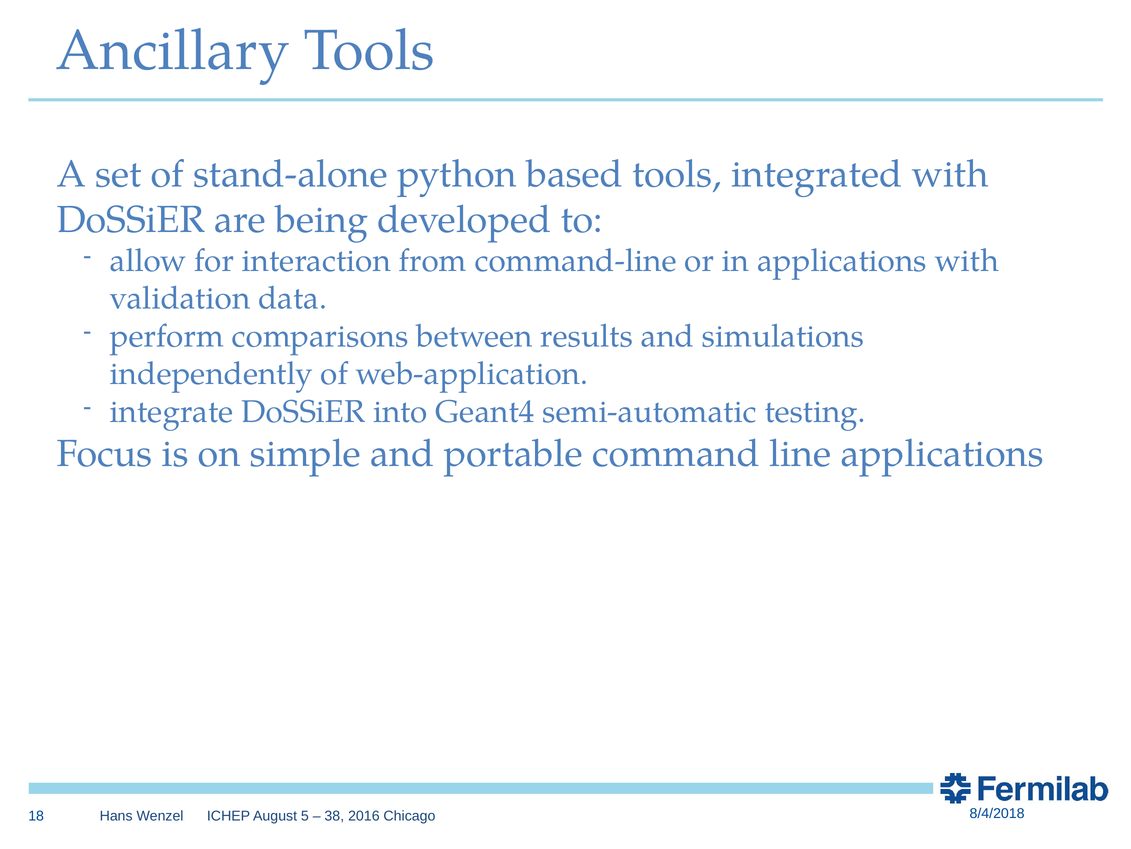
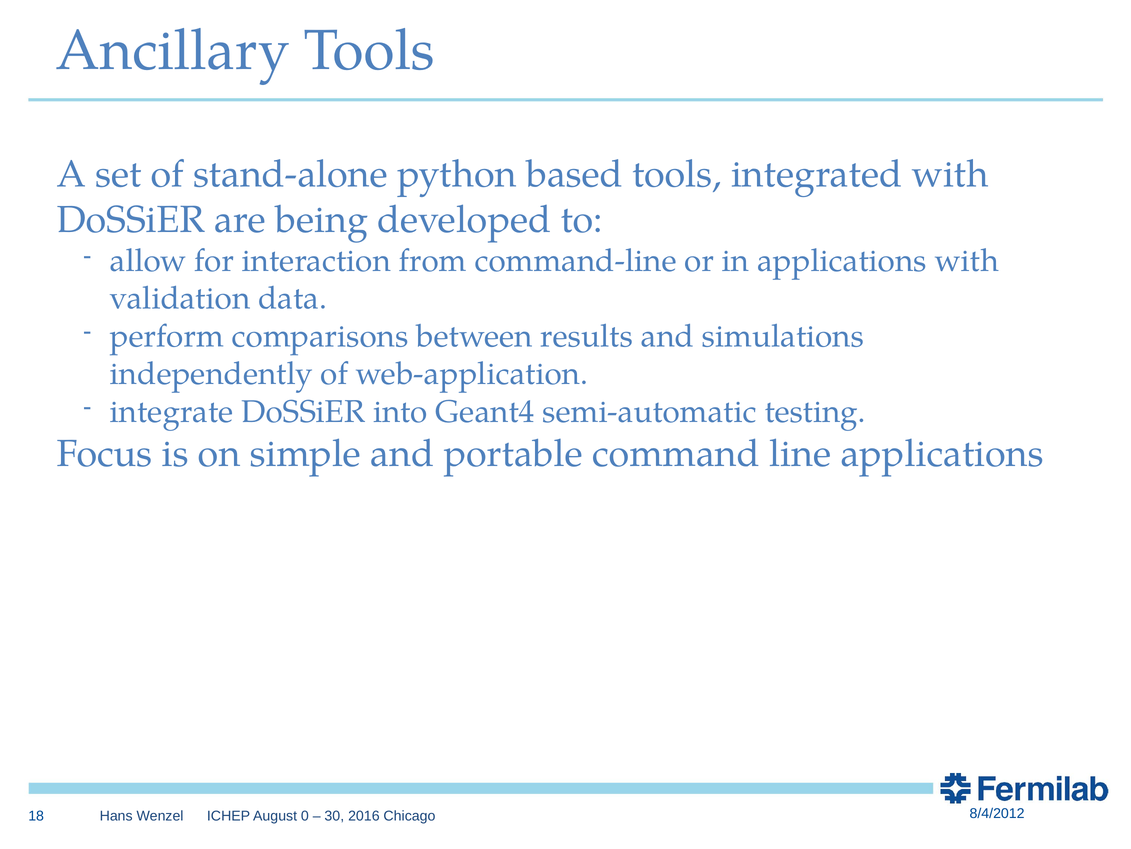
8/4/2018: 8/4/2018 -> 8/4/2012 (997, 813)
5: 5 -> 0 (305, 815)
38: 38 -> 30 (334, 815)
